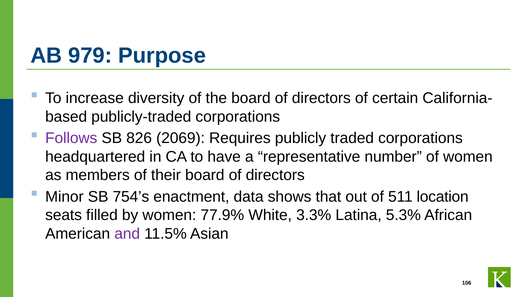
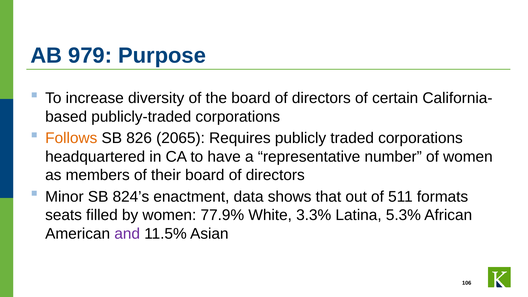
Follows colour: purple -> orange (71, 138)
2069: 2069 -> 2065 (181, 138)
754’s: 754’s -> 824’s (131, 197)
location: location -> formats (443, 197)
